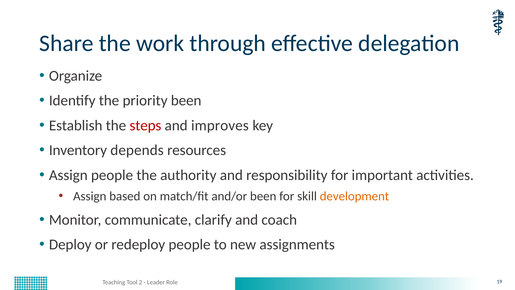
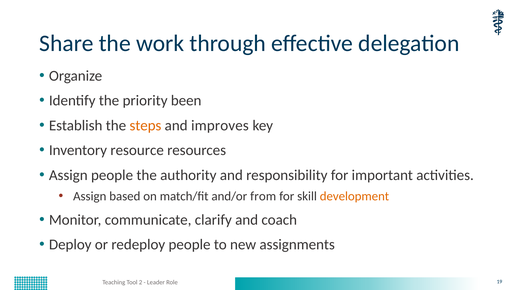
steps colour: red -> orange (145, 125)
depends: depends -> resource (137, 150)
and/or been: been -> from (263, 196)
